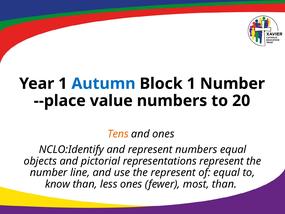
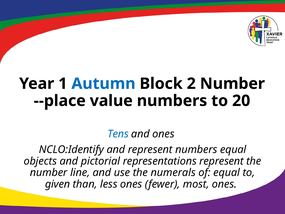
Block 1: 1 -> 2 (191, 84)
Tens colour: orange -> blue (118, 134)
the represent: represent -> numerals (173, 172)
know: know -> given (58, 184)
most than: than -> ones (224, 184)
